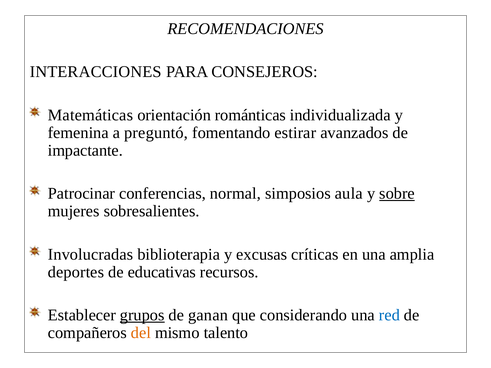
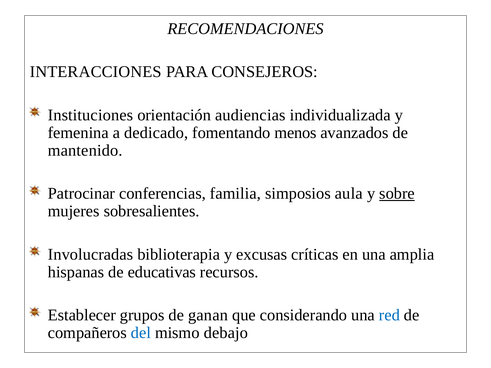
Matemáticas: Matemáticas -> Instituciones (91, 115)
románticas: románticas -> audiencias (250, 115)
preguntó: preguntó -> dedicado (156, 133)
estirar: estirar -> menos (295, 133)
impactante: impactante -> mantenido (85, 150)
normal: normal -> familia (235, 194)
deportes: deportes -> hispanas (76, 272)
grupos underline: present -> none (142, 315)
del colour: orange -> blue (141, 333)
talento: talento -> debajo (226, 333)
